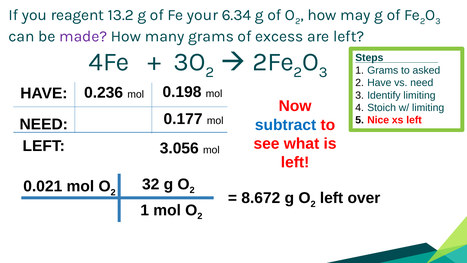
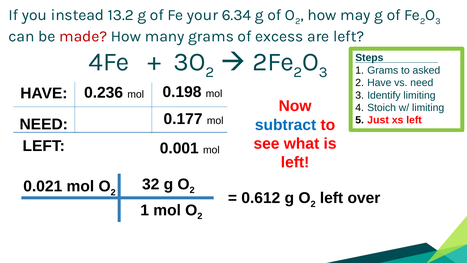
reagent: reagent -> instead (77, 15)
made colour: purple -> red (83, 36)
Nice: Nice -> Just (378, 120)
3.056: 3.056 -> 0.001 (179, 148)
8.672: 8.672 -> 0.612 (261, 198)
